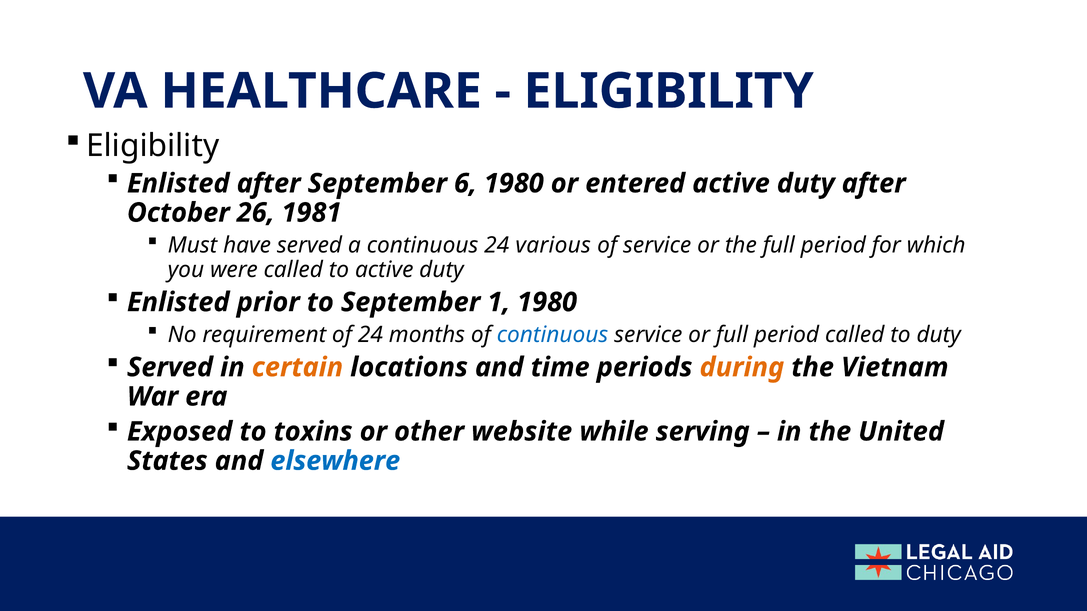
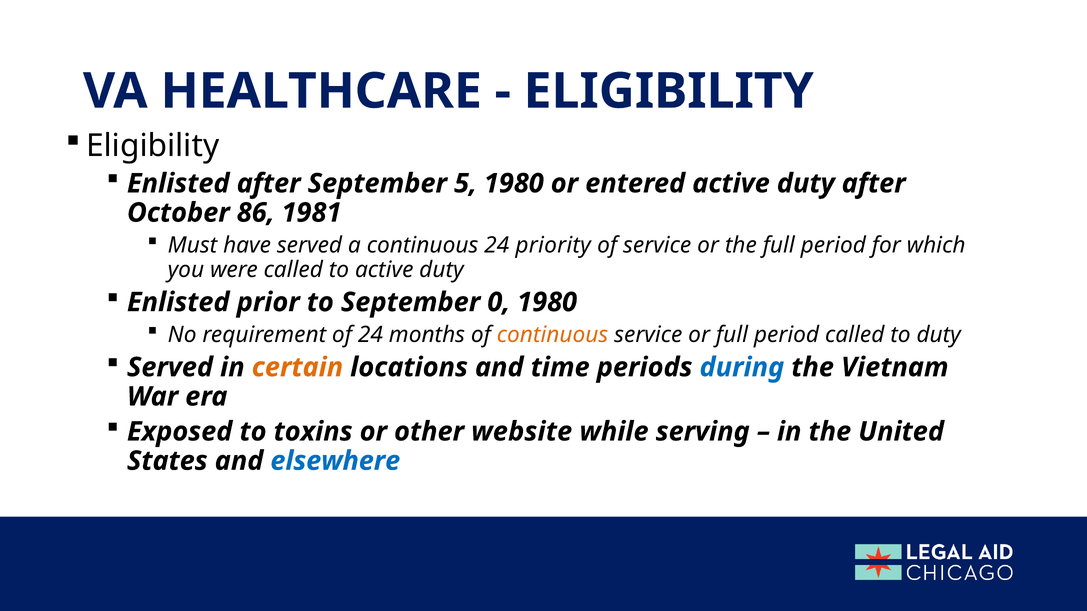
6: 6 -> 5 (465, 184)
26: 26 -> 86 (256, 213)
various: various -> priority (553, 245)
1: 1 -> 0 (499, 302)
continuous colour: blue -> orange (553, 335)
during colour: orange -> blue (742, 368)
